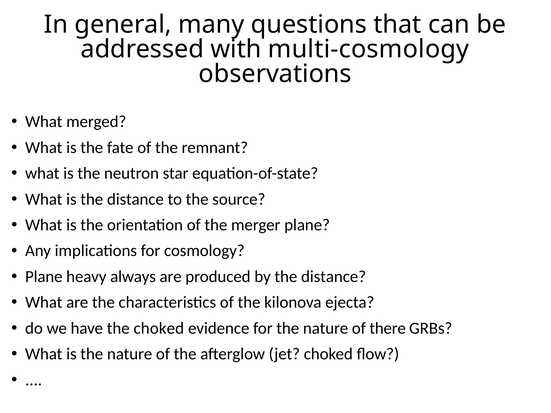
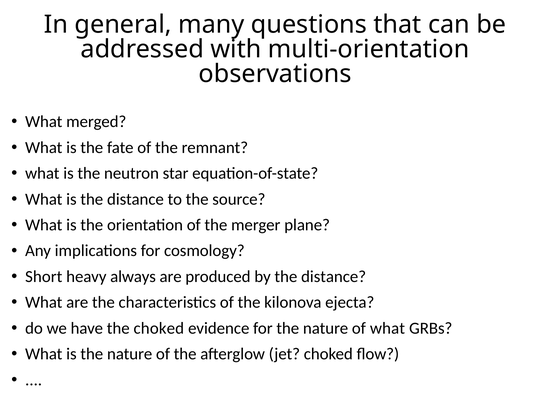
multi-cosmology: multi-cosmology -> multi-orientation (369, 49)
Plane: Plane -> Short (44, 277)
of there: there -> what (387, 328)
